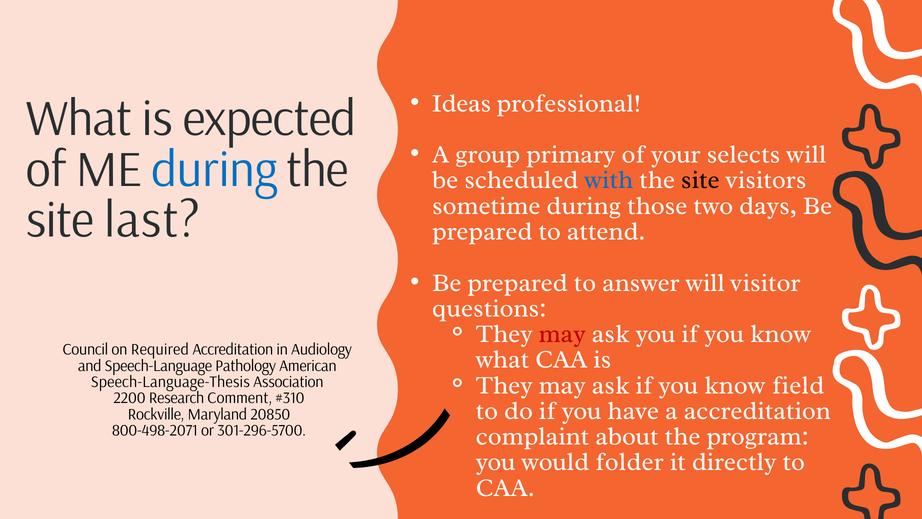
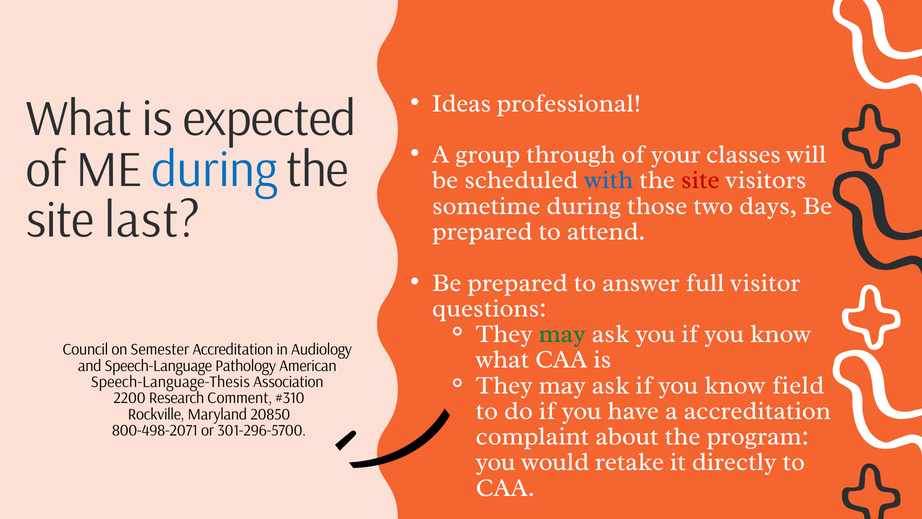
primary: primary -> through (571, 154)
selects: selects -> classes (744, 154)
site colour: black -> red (700, 180)
answer will: will -> full (705, 282)
may colour: red -> green (562, 334)
Required: Required -> Semester (160, 349)
folder: folder -> retake (630, 462)
